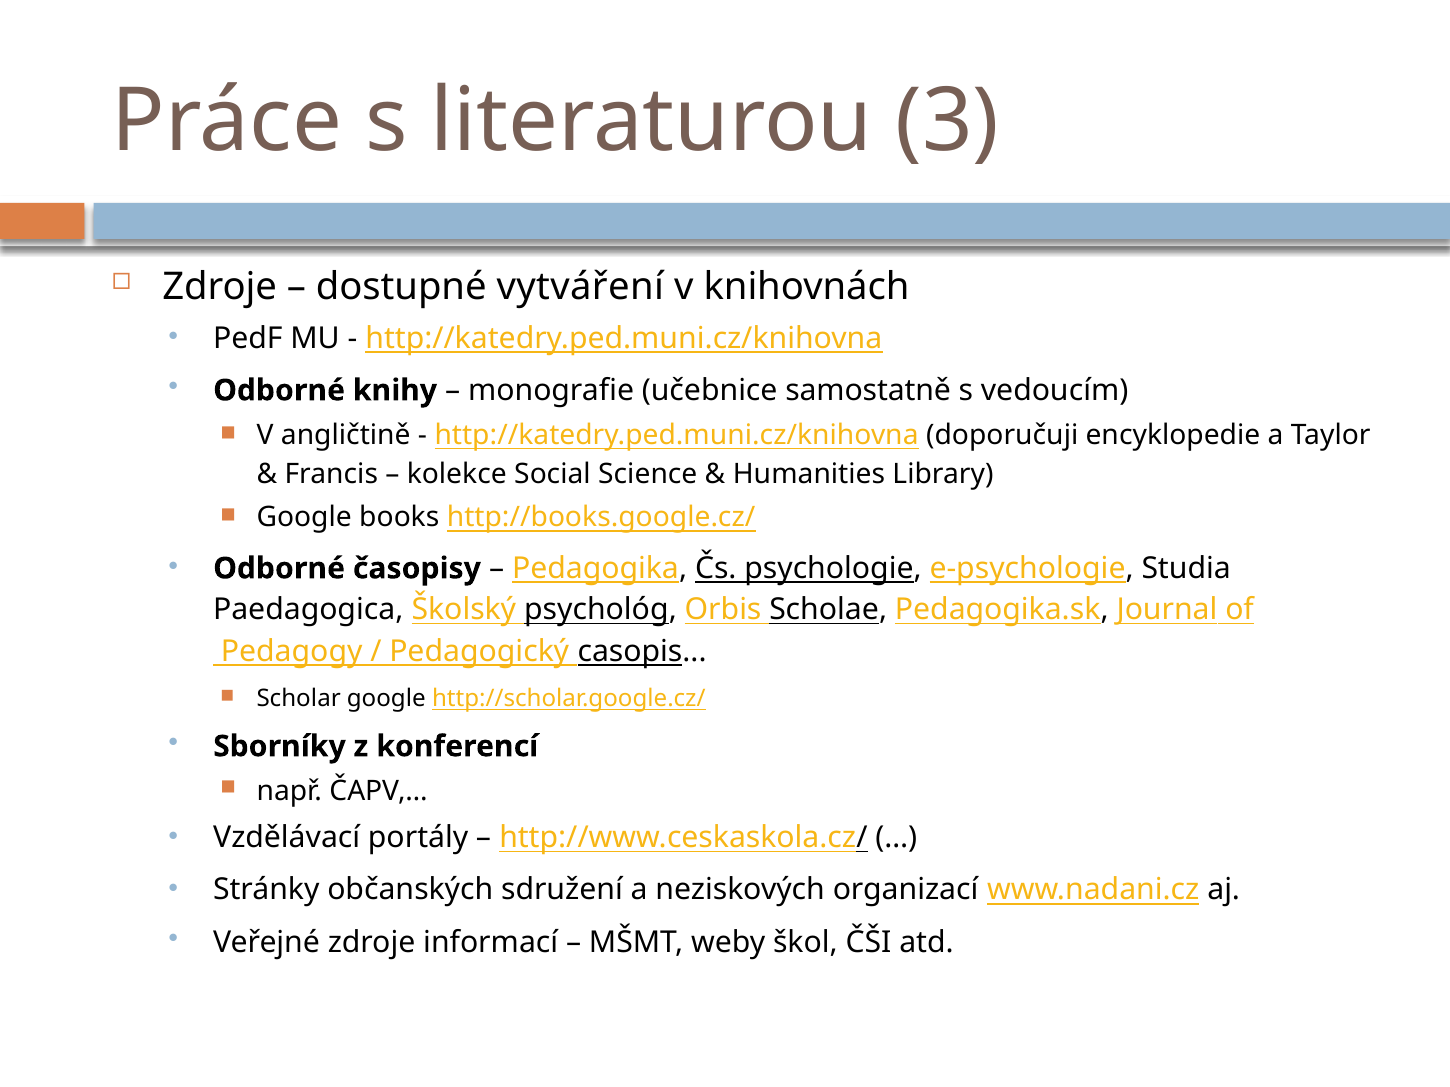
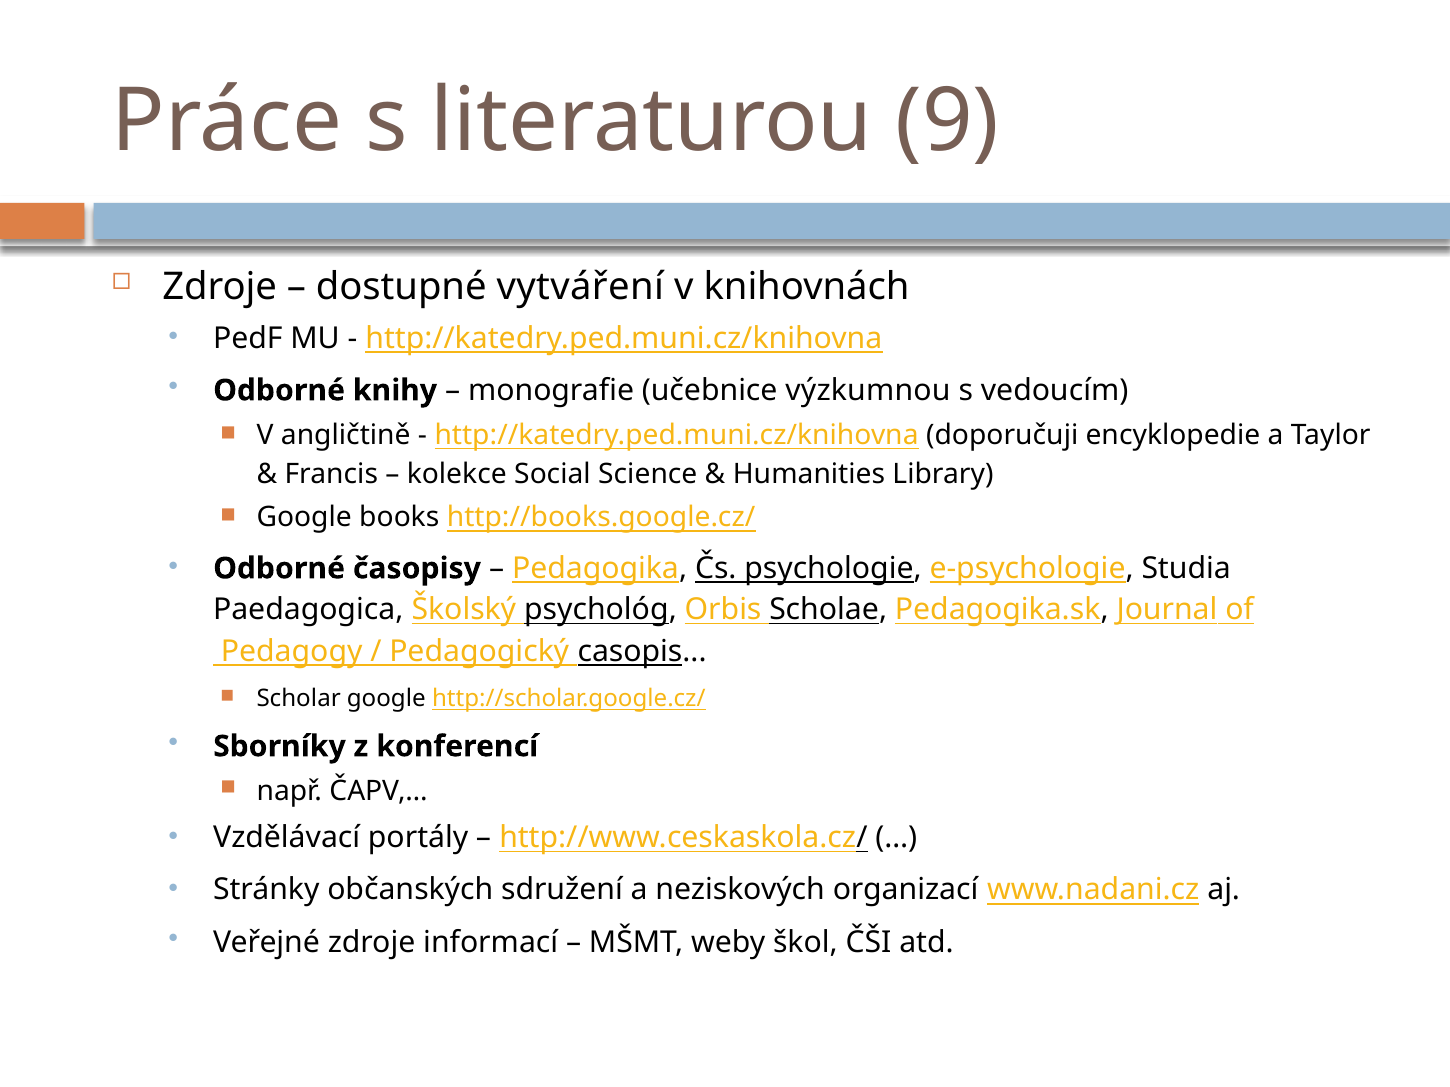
3: 3 -> 9 (948, 121)
samostatně: samostatně -> výzkumnou (868, 391)
